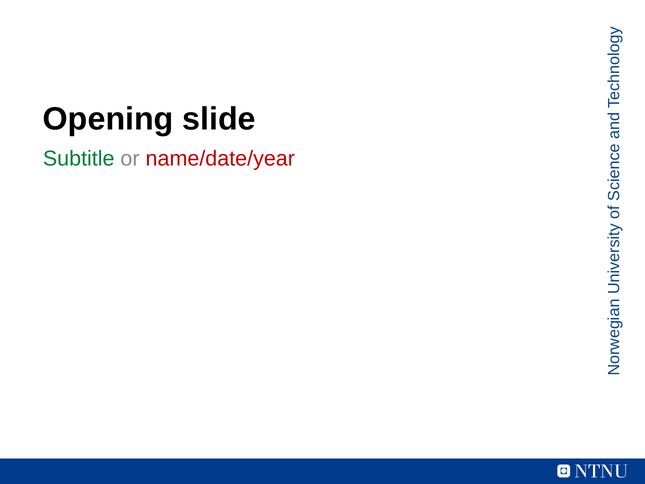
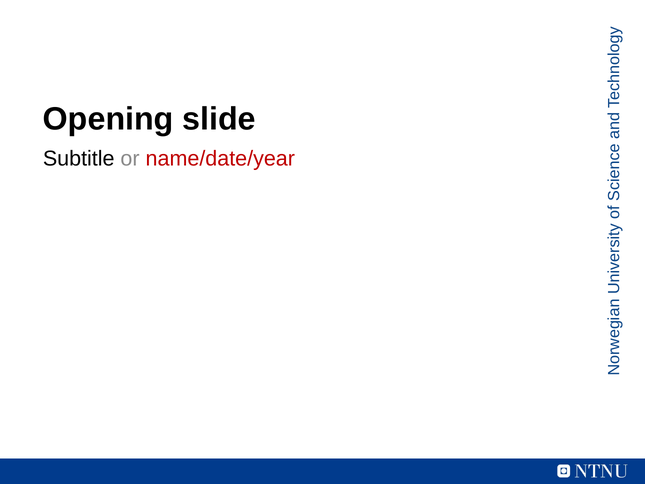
Subtitle colour: green -> black (79, 159)
